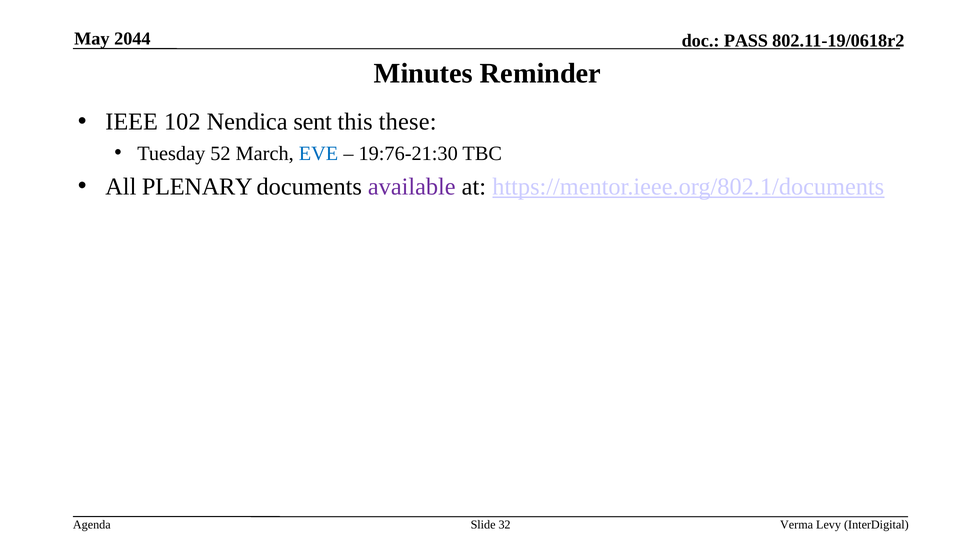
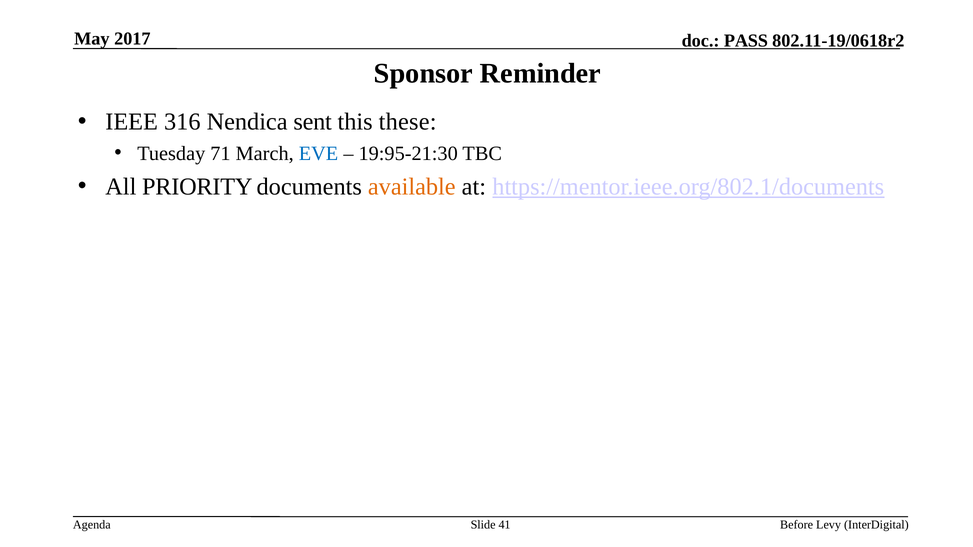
2044: 2044 -> 2017 (132, 39)
Minutes: Minutes -> Sponsor (423, 73)
102: 102 -> 316 (182, 122)
52: 52 -> 71 (220, 153)
19:76-21:30: 19:76-21:30 -> 19:95-21:30 (408, 153)
PLENARY: PLENARY -> PRIORITY (197, 187)
available colour: purple -> orange (412, 187)
32: 32 -> 41 (505, 525)
Verma: Verma -> Before (797, 525)
